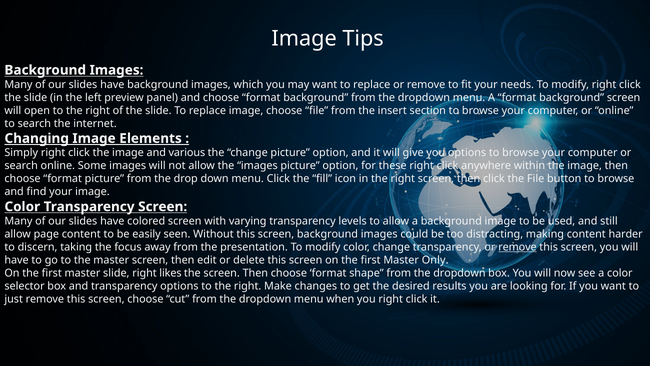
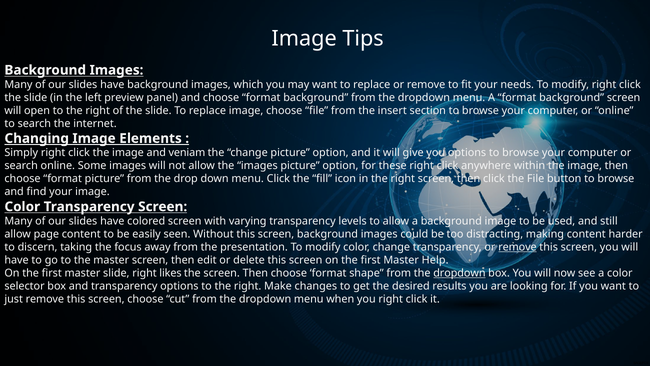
various: various -> veniam (187, 153)
Only: Only -> Help (435, 260)
dropdown underline: none -> present (459, 273)
